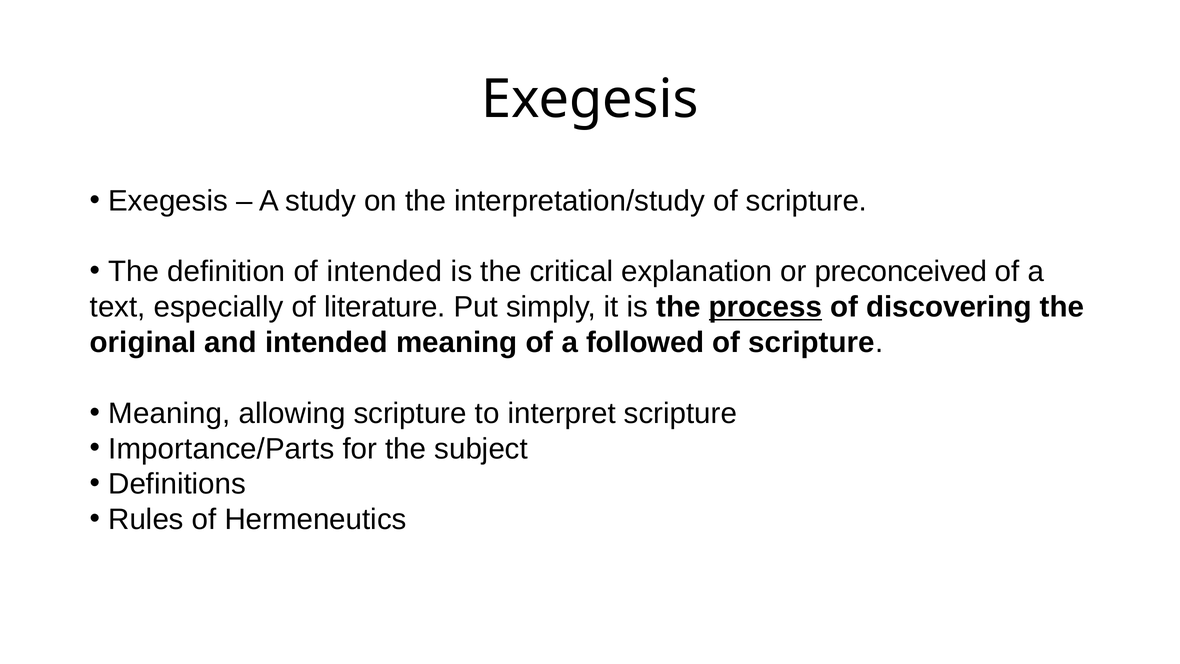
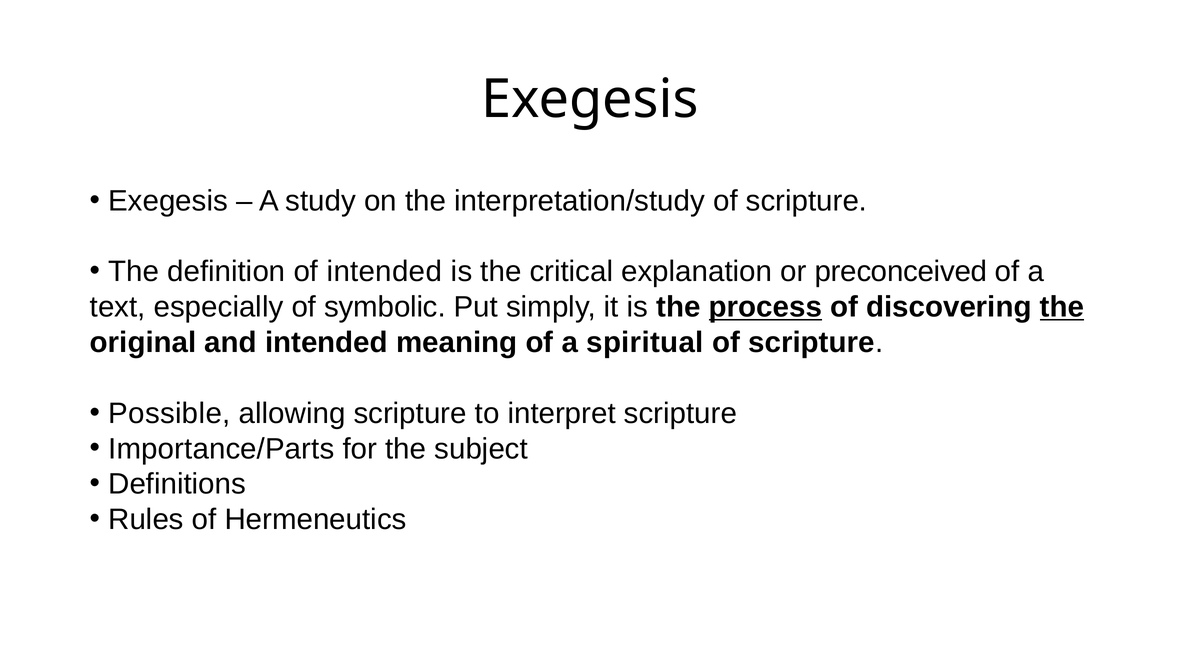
literature: literature -> symbolic (385, 307)
the underline: none -> present (1062, 307)
followed: followed -> spiritual (645, 342)
Meaning: Meaning -> Possible (169, 413)
